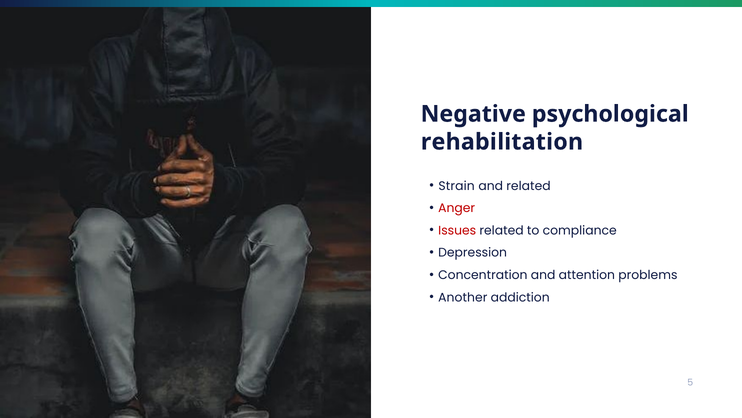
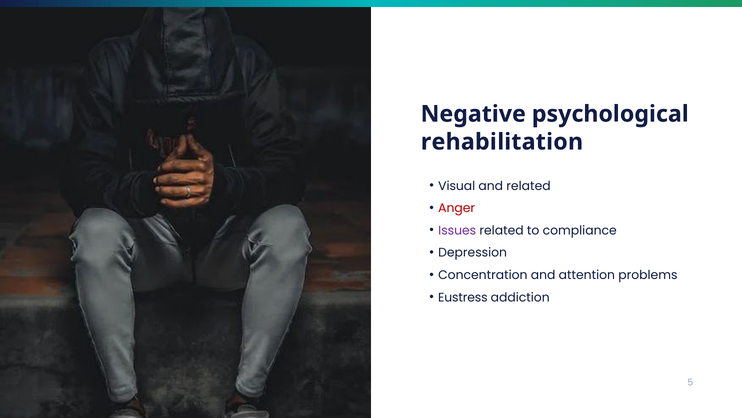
Strain: Strain -> Visual (457, 186)
Issues colour: red -> purple (457, 230)
Another: Another -> Eustress (463, 297)
